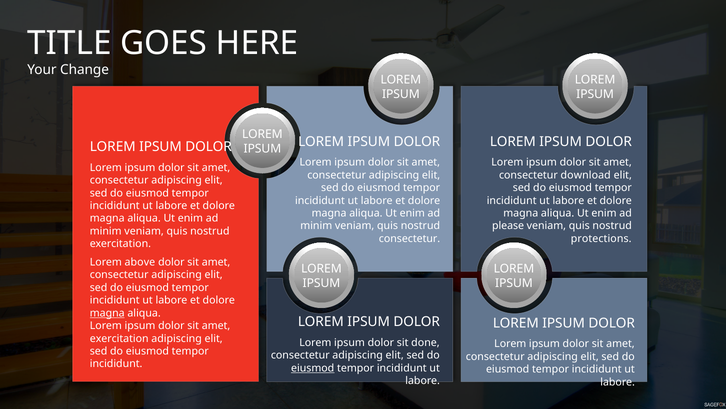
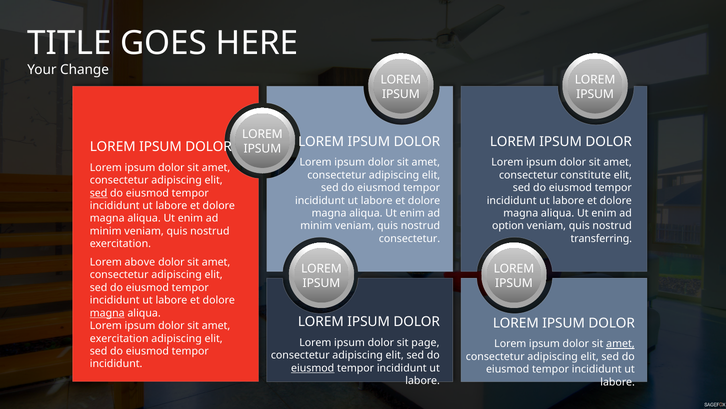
download: download -> constitute (586, 175)
sed underline: none -> present (99, 193)
please: please -> option (508, 226)
protections: protections -> transferring (601, 238)
done: done -> page (425, 342)
amet underline: none -> present (620, 343)
